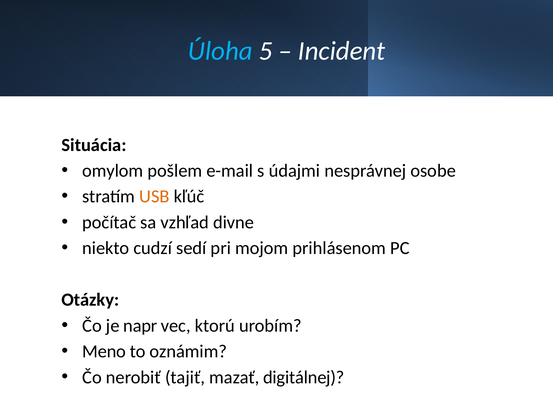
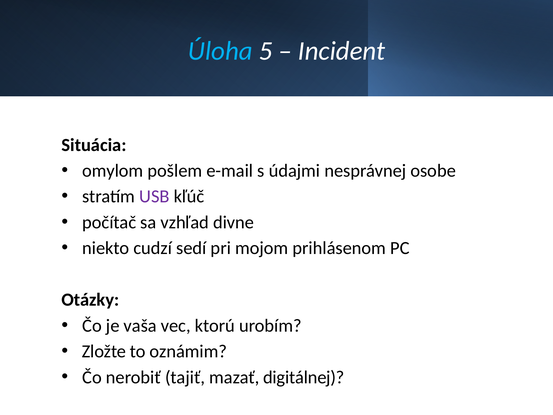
USB colour: orange -> purple (154, 196)
napr: napr -> vaša (140, 325)
Meno: Meno -> Zložte (104, 351)
